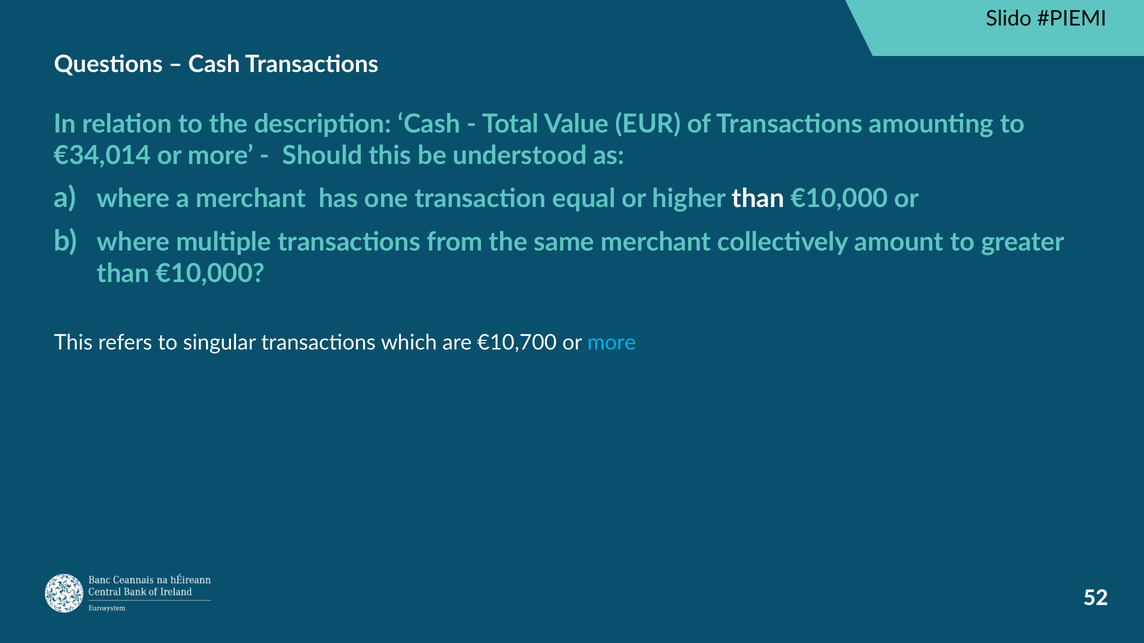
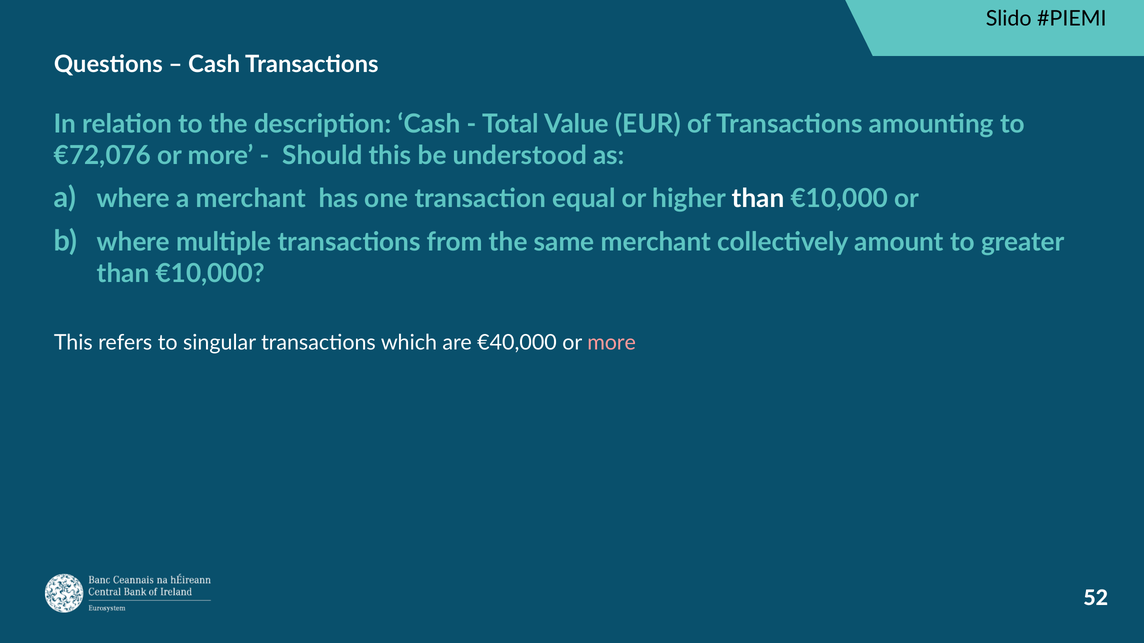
€34,014: €34,014 -> €72,076 (103, 155)
€10,700: €10,700 -> €40,000 (517, 343)
more colour: light blue -> pink (612, 343)
